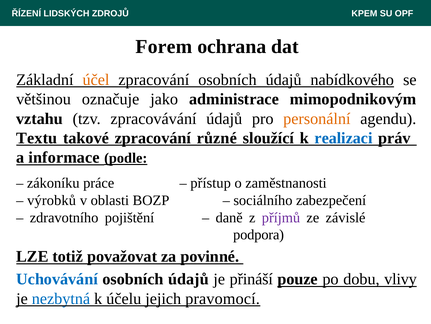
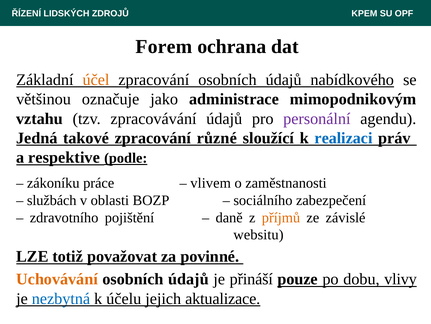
personální colour: orange -> purple (317, 118)
Textu: Textu -> Jedná (37, 138)
informace: informace -> respektive (64, 157)
přístup: přístup -> vlivem (211, 183)
výrobků: výrobků -> službách (52, 200)
příjmů colour: purple -> orange (281, 217)
podpora: podpora -> websitu (258, 234)
Uchovávání colour: blue -> orange (57, 279)
pravomocí: pravomocí -> aktualizace (223, 298)
